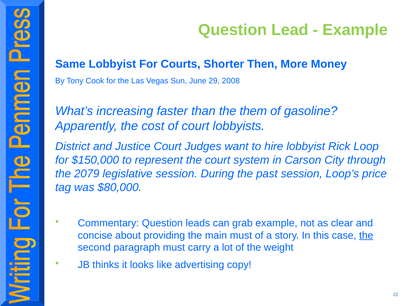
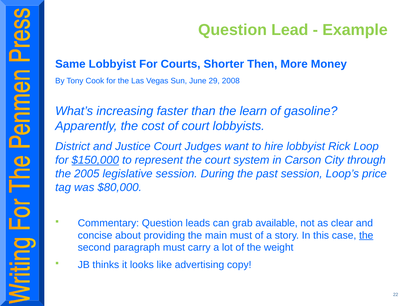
them: them -> learn (253, 111)
$150,000 underline: none -> present (95, 160)
2079: 2079 -> 2005 (87, 174)
grab example: example -> available (277, 224)
